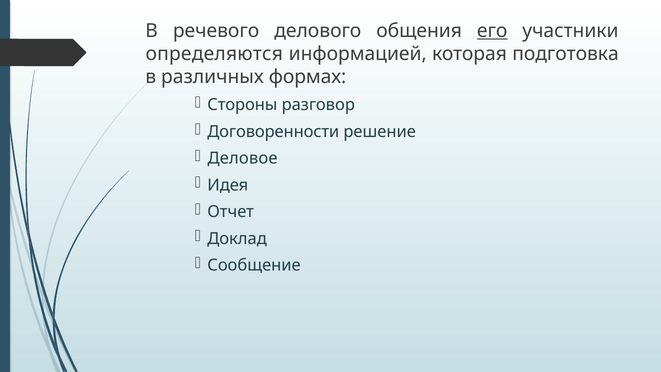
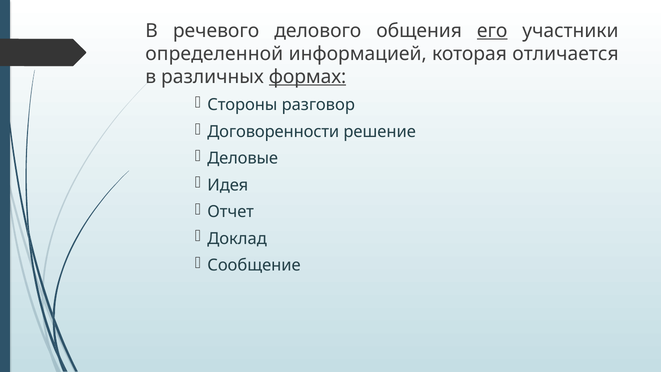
определяются: определяются -> определенной (214, 54)
подготовка: подготовка -> отличается (565, 54)
формах underline: none -> present (308, 77)
Деловое: Деловое -> Деловые (243, 158)
